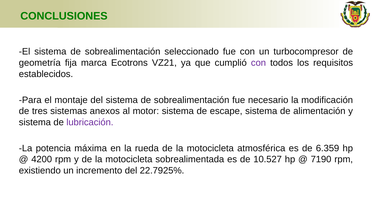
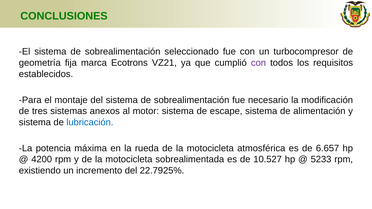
lubricación colour: purple -> blue (90, 122)
6.359: 6.359 -> 6.657 (328, 148)
7190: 7190 -> 5233 (321, 160)
